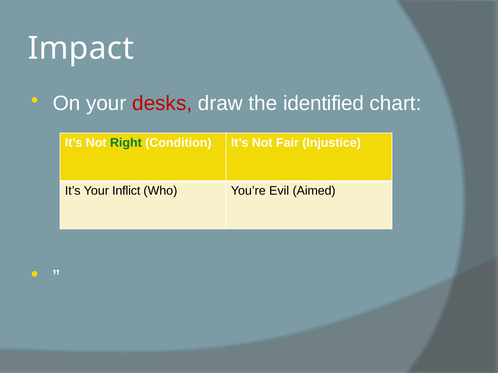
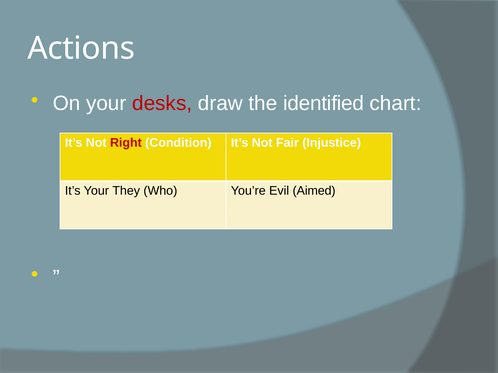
Impact: Impact -> Actions (81, 48)
Right colour: green -> red (126, 143)
Inflict: Inflict -> They (126, 191)
